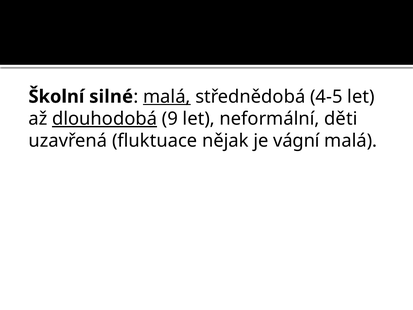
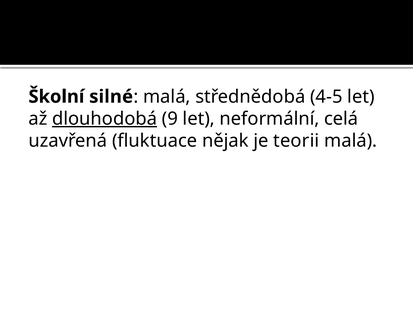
malá underline: present -> none (167, 97)
děti: děti -> celá (341, 119)
vágní: vágní -> teorii (296, 141)
